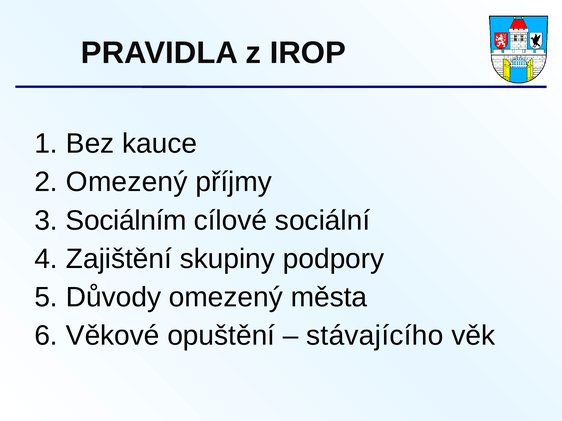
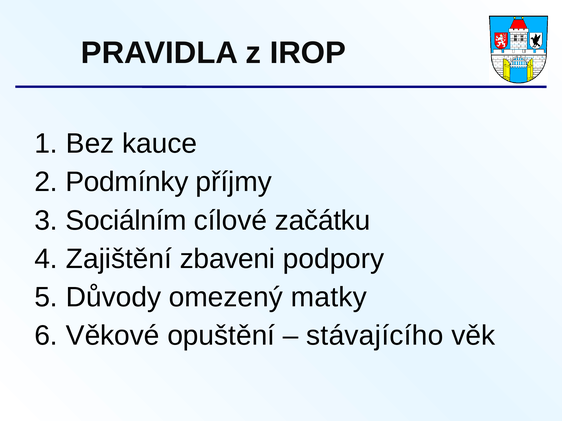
Omezený: Omezený -> Podmínky (127, 182)
sociální: sociální -> začátku (323, 221)
skupiny: skupiny -> zbaveni (228, 259)
města: města -> matky (329, 298)
